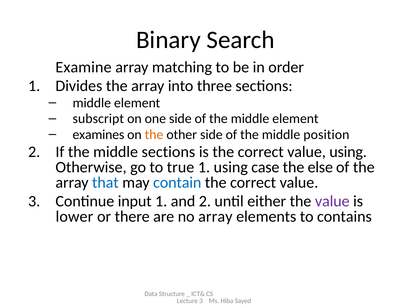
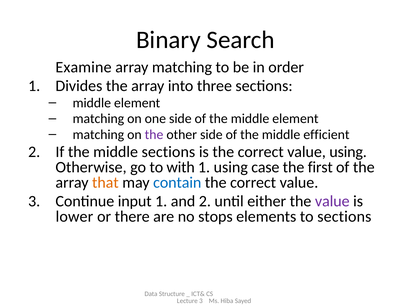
subscript: subscript -> matching (98, 119)
examines: examines -> matching (98, 135)
the colour: orange -> purple (154, 135)
position: position -> efficient (326, 135)
true: true -> with (181, 167)
else: else -> first (320, 167)
that colour: blue -> orange (105, 183)
no array: array -> stops (215, 217)
to contains: contains -> sections (344, 217)
